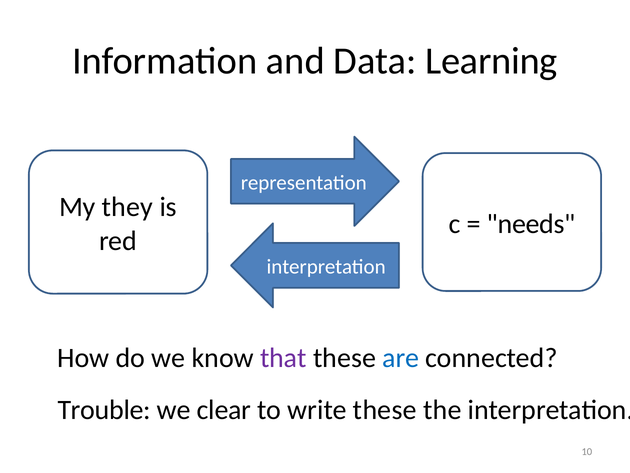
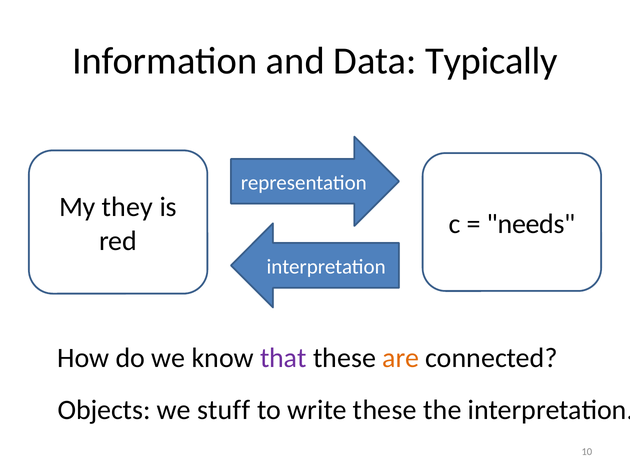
Learning: Learning -> Typically (491, 61)
are colour: blue -> orange (401, 358)
Trouble: Trouble -> Objects (104, 409)
clear: clear -> stuff (224, 409)
